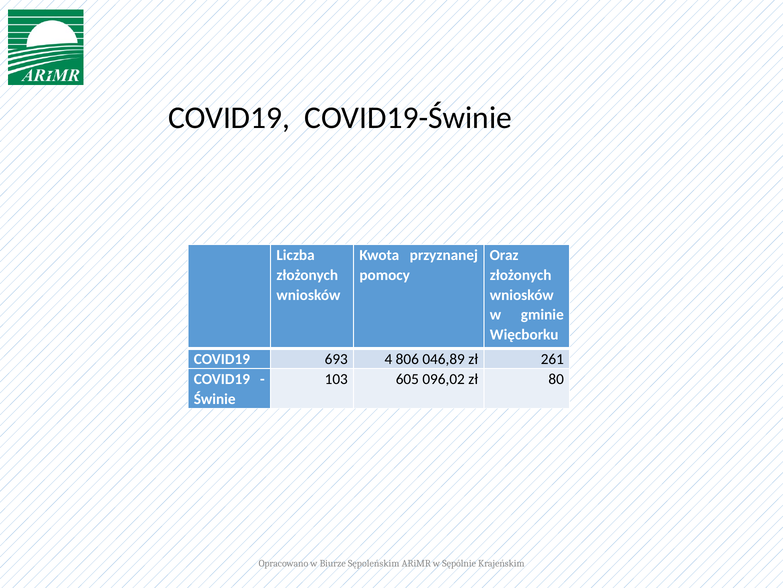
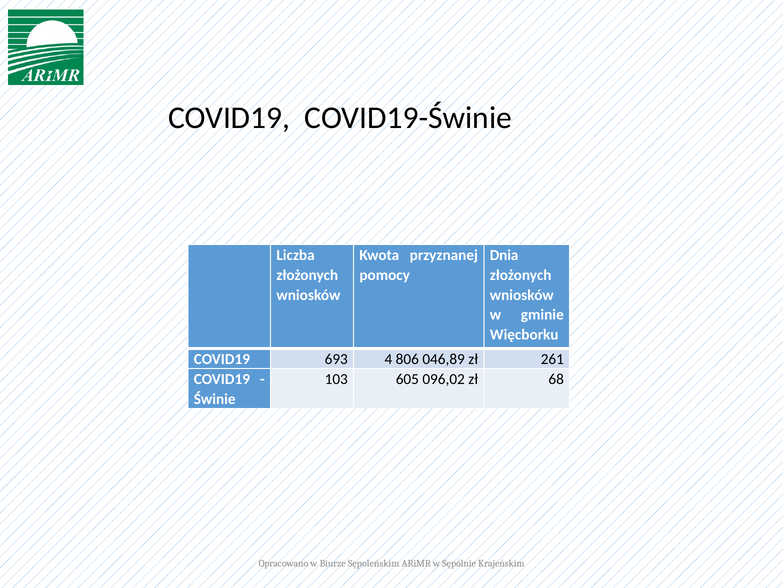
Oraz: Oraz -> Dnia (504, 255)
80: 80 -> 68 (556, 379)
